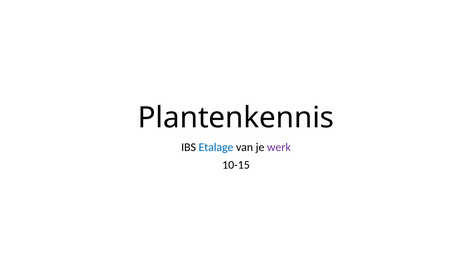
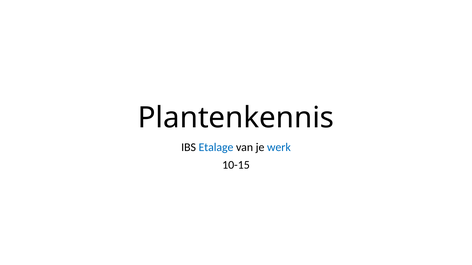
werk colour: purple -> blue (279, 148)
